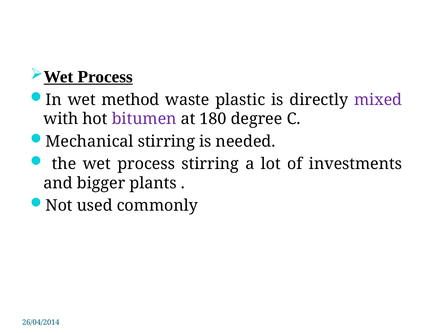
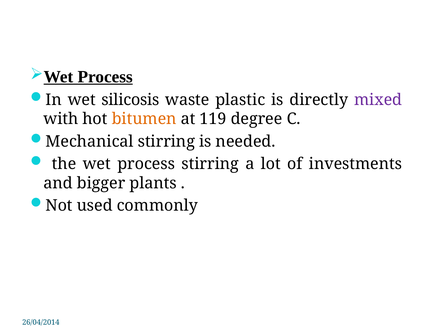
method: method -> silicosis (131, 100)
bitumen colour: purple -> orange (144, 119)
180: 180 -> 119 (213, 119)
